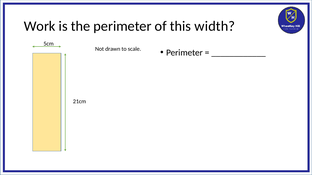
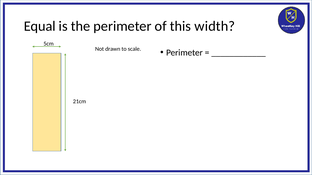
Work: Work -> Equal (40, 26)
